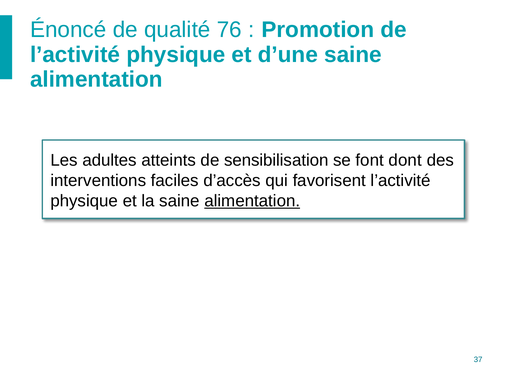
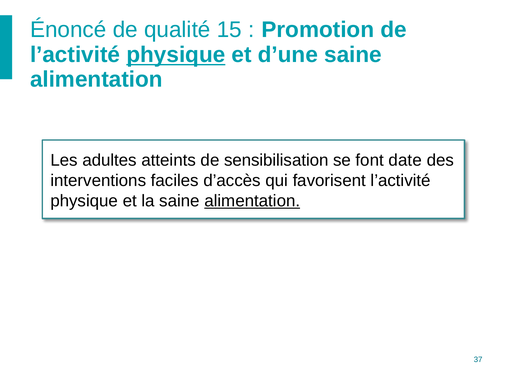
76: 76 -> 15 (229, 30)
physique underline: none -> present (176, 55)
dont: dont -> date (405, 160)
